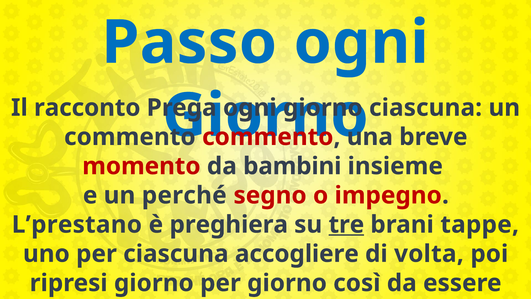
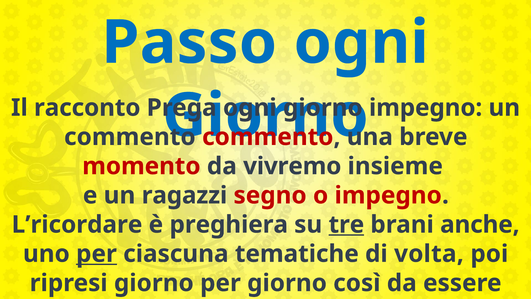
ciascuna: ciascuna -> impegno (426, 108)
bambini: bambini -> vivremo (292, 166)
perché: perché -> ragazzi (184, 195)
L’prestano: L’prestano -> L’ricordare (77, 224)
tappe: tappe -> anche (480, 224)
per underline: none -> present (96, 254)
accogliere: accogliere -> tematiche (297, 254)
